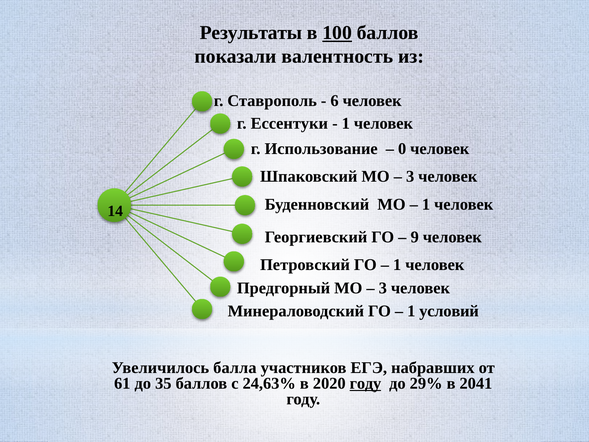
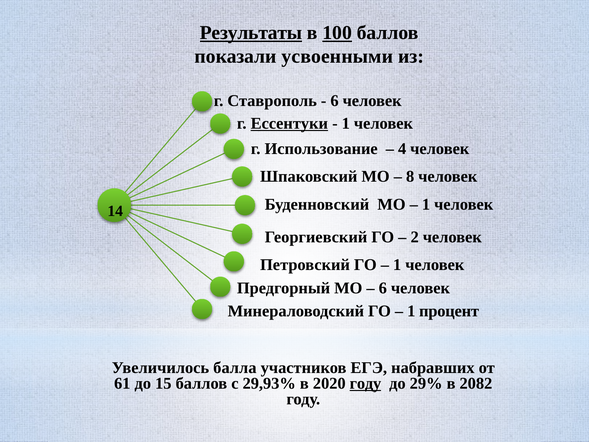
Результаты underline: none -> present (251, 33)
валентность: валентность -> усвоенными (337, 56)
Ессентуки underline: none -> present (289, 123)
0: 0 -> 4 (402, 149)
3: 3 -> 8 (410, 176)
9: 9 -> 2 (415, 237)
3: 3 -> 6 (383, 288)
условий: условий -> процент (449, 311)
35: 35 -> 15 (163, 383)
24,63%: 24,63% -> 29,93% (269, 383)
2041: 2041 -> 2082 (476, 383)
